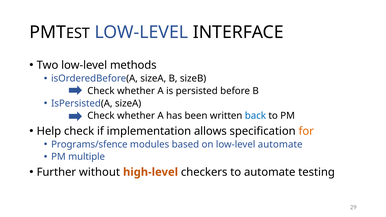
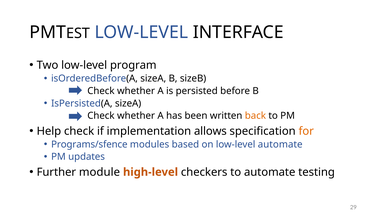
methods: methods -> program (133, 65)
back colour: blue -> orange (255, 116)
multiple: multiple -> updates (87, 157)
without: without -> module (99, 172)
